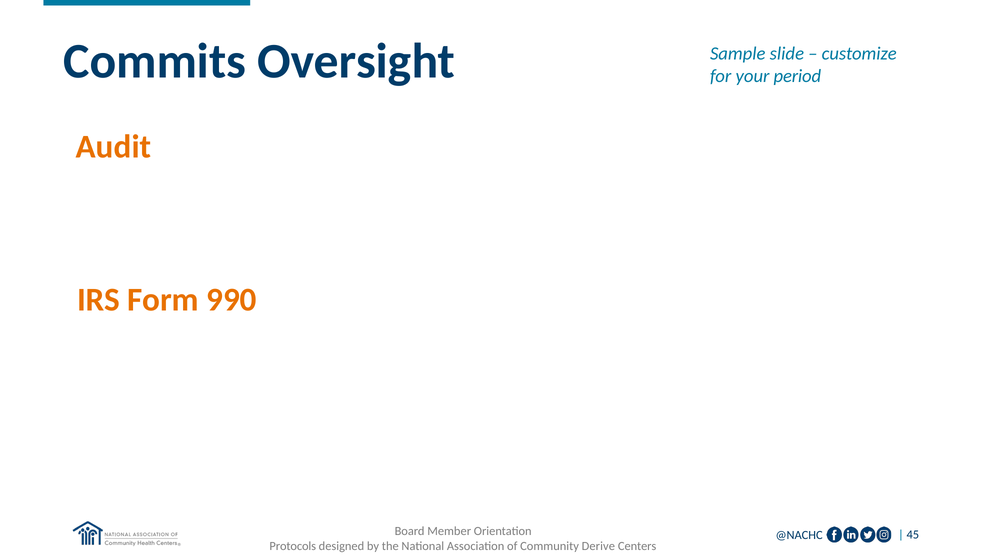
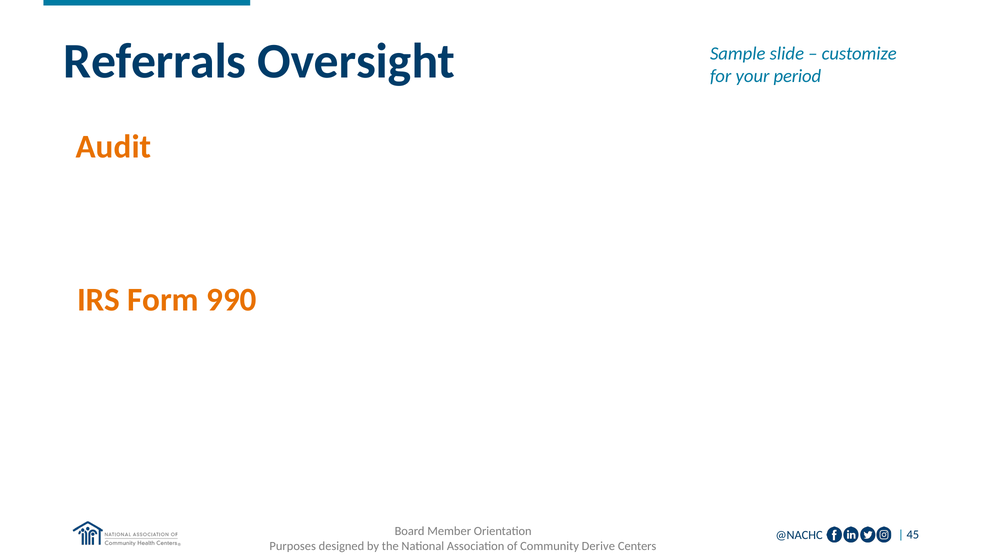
Commits: Commits -> Referrals (155, 61)
Protocols: Protocols -> Purposes (293, 546)
